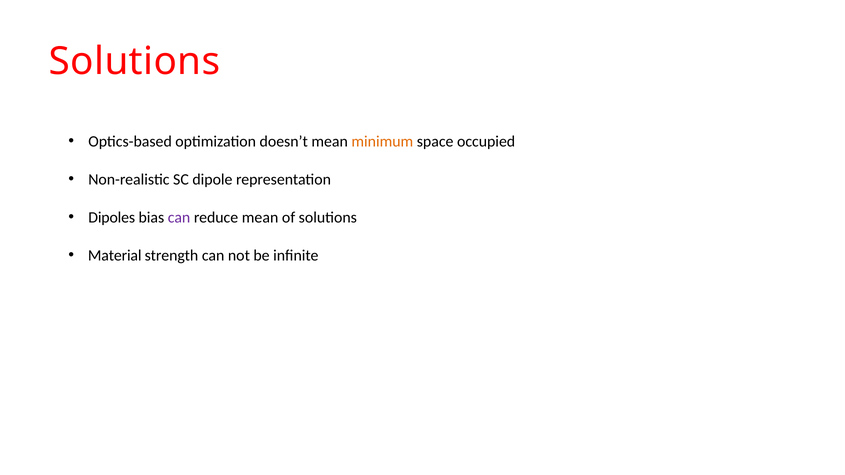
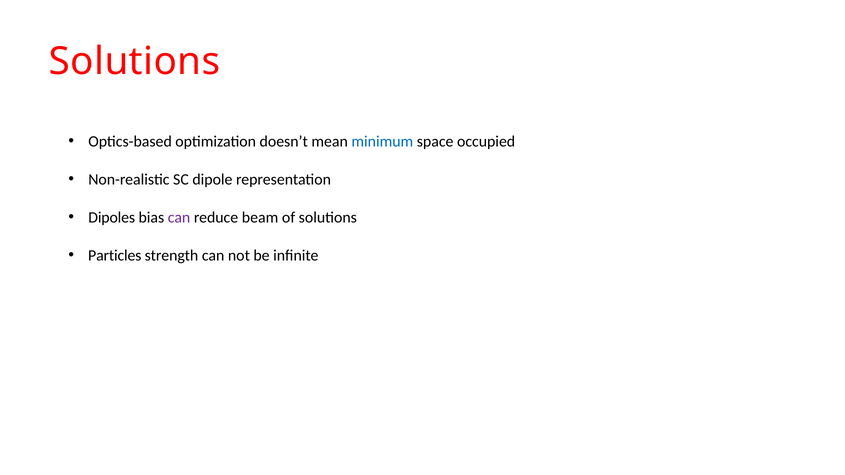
minimum colour: orange -> blue (382, 142)
reduce mean: mean -> beam (260, 218)
Material: Material -> Particles (115, 256)
